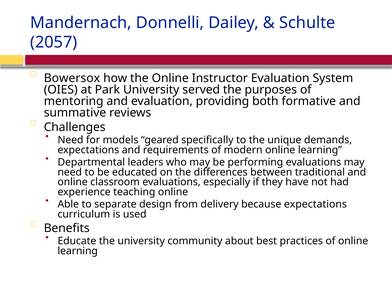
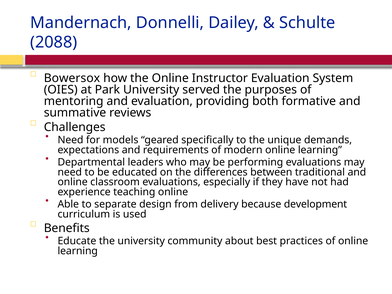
2057: 2057 -> 2088 (54, 42)
because expectations: expectations -> development (315, 204)
